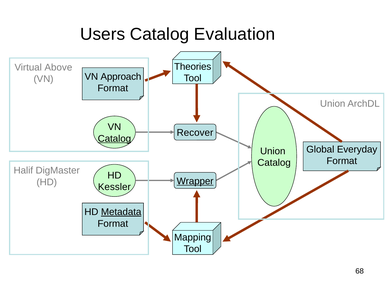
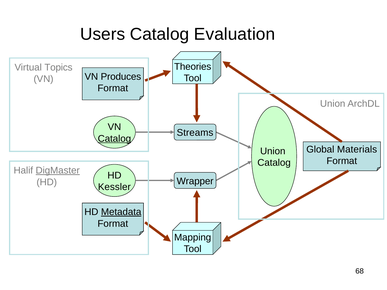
Above: Above -> Topics (58, 67)
Approach: Approach -> Produces (121, 77)
Recover: Recover -> Streams (195, 133)
Everyday: Everyday -> Materials (357, 149)
DigMaster underline: none -> present (58, 171)
Wrapper underline: present -> none (195, 181)
